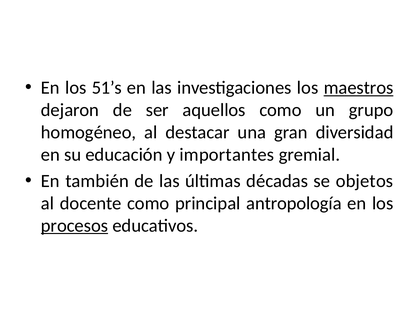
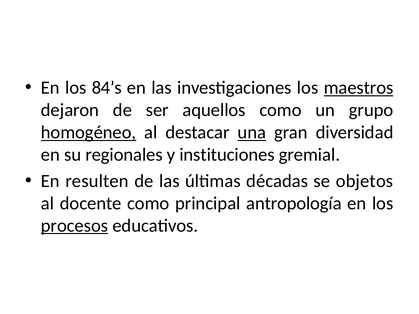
51’s: 51’s -> 84’s (107, 88)
homogéneo underline: none -> present (89, 133)
una underline: none -> present (252, 133)
educación: educación -> regionales (124, 155)
importantes: importantes -> instituciones (227, 155)
también: también -> resulten (97, 181)
